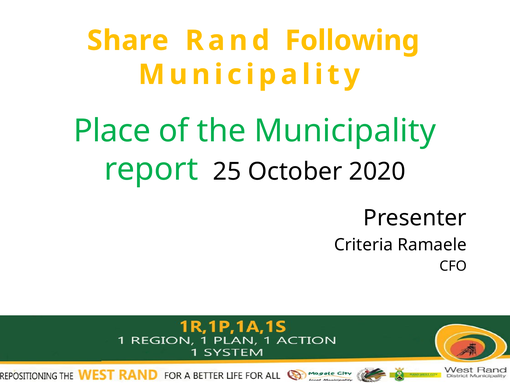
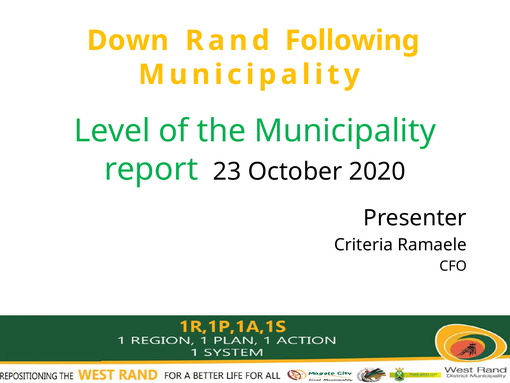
Share: Share -> Down (128, 41)
Place: Place -> Level (112, 131)
25: 25 -> 23 (227, 171)
